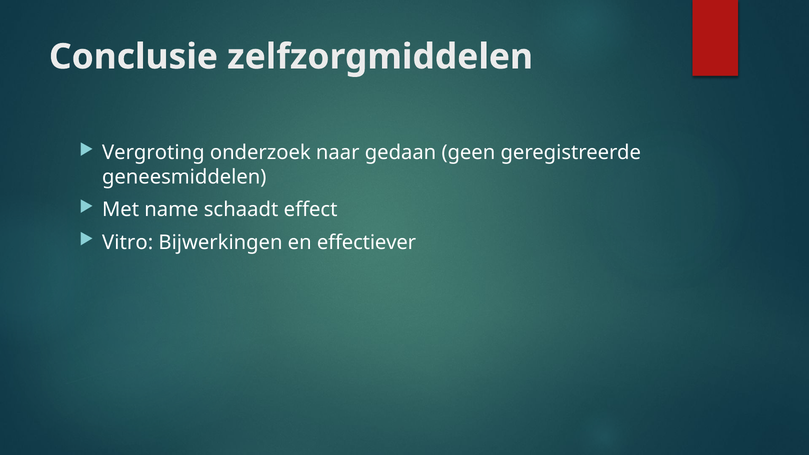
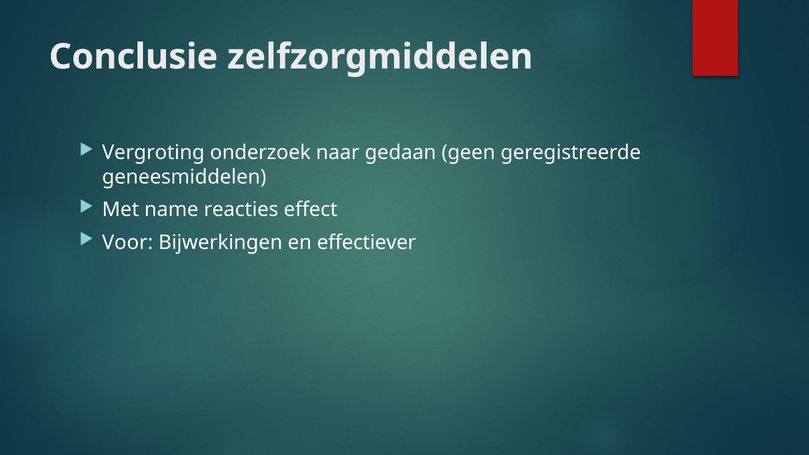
schaadt: schaadt -> reacties (241, 210)
Vitro: Vitro -> Voor (128, 242)
